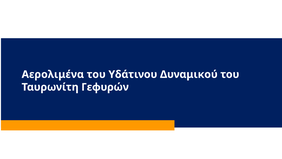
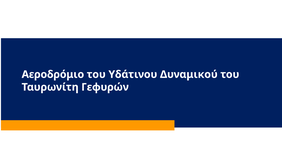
Αερολιμένα: Αερολιμένα -> Αεροδρόμιο (53, 74)
